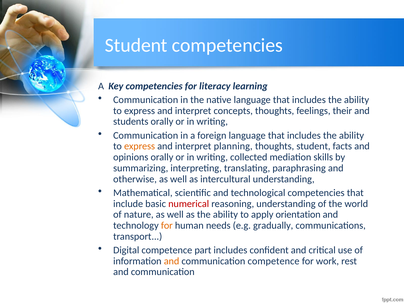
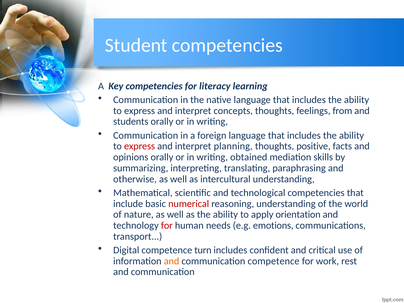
their: their -> from (342, 111)
express colour: orange -> red (140, 146)
thoughts student: student -> positive (313, 146)
collected: collected -> obtained (249, 157)
for colour: orange -> red (167, 225)
gradually: gradually -> emotions (273, 225)
part: part -> turn (203, 250)
